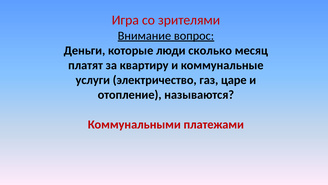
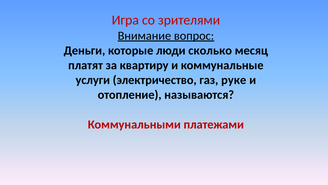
царе: царе -> руке (234, 80)
